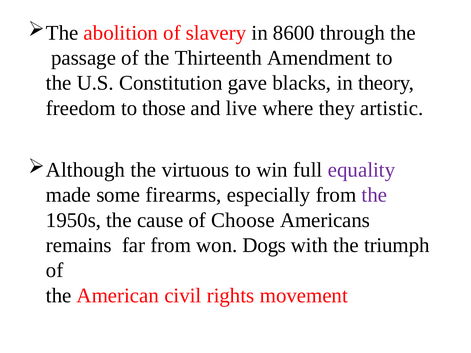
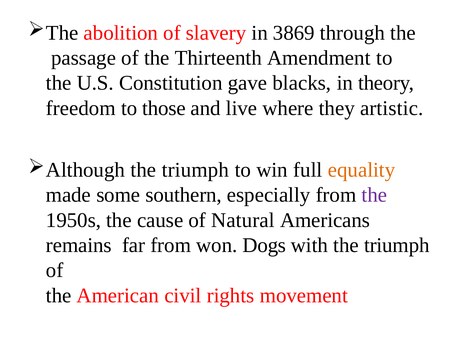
8600: 8600 -> 3869 (294, 33)
Although the virtuous: virtuous -> triumph (195, 170)
equality colour: purple -> orange (362, 170)
firearms: firearms -> southern (184, 195)
Choose: Choose -> Natural (243, 220)
